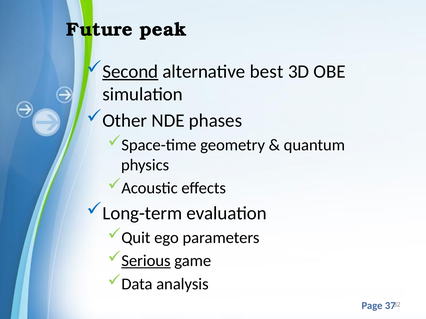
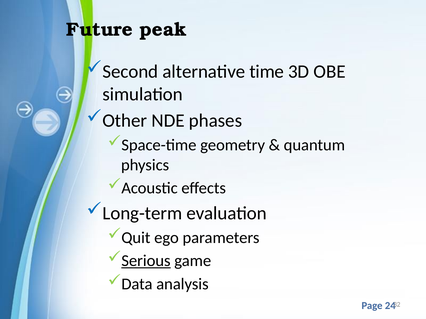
Second underline: present -> none (130, 72)
best: best -> time (267, 72)
37: 37 -> 24 (390, 306)
